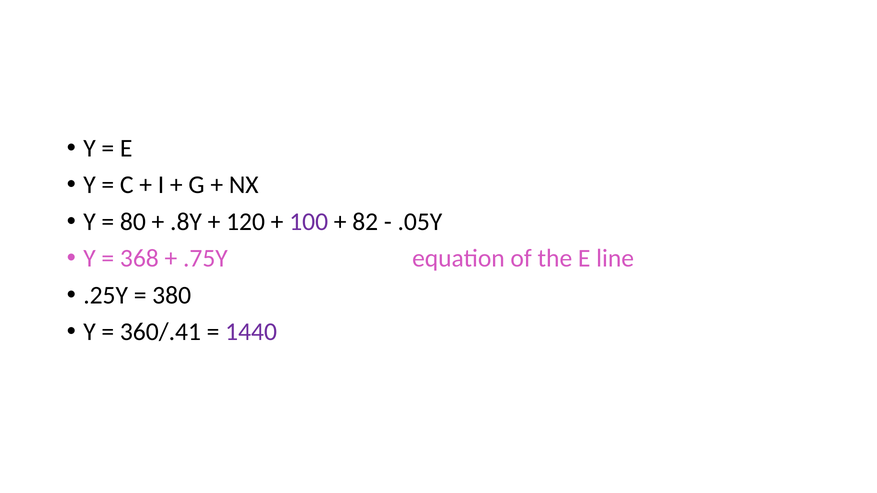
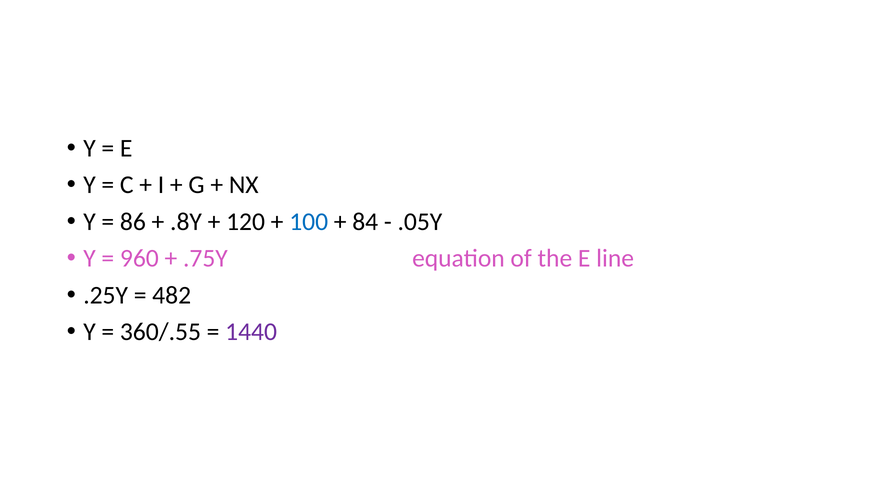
80: 80 -> 86 (133, 222)
100 colour: purple -> blue (309, 222)
82: 82 -> 84 (365, 222)
368: 368 -> 960 (139, 259)
380: 380 -> 482 (172, 295)
360/.41: 360/.41 -> 360/.55 (160, 332)
